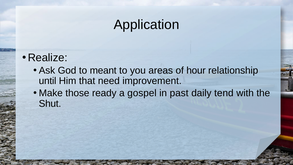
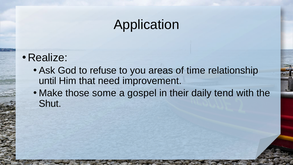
meant: meant -> refuse (103, 70)
hour: hour -> time (196, 70)
ready: ready -> some (104, 93)
past: past -> their (179, 93)
